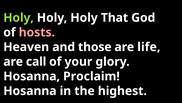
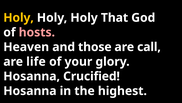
Holy colour: light green -> yellow (19, 18)
life: life -> call (149, 47)
call: call -> life (36, 61)
Proclaim: Proclaim -> Crucified (92, 76)
